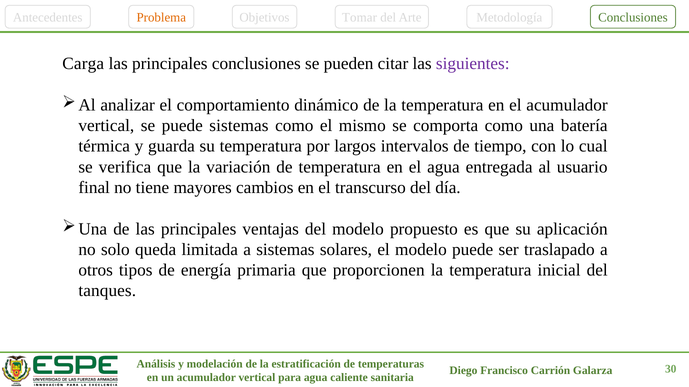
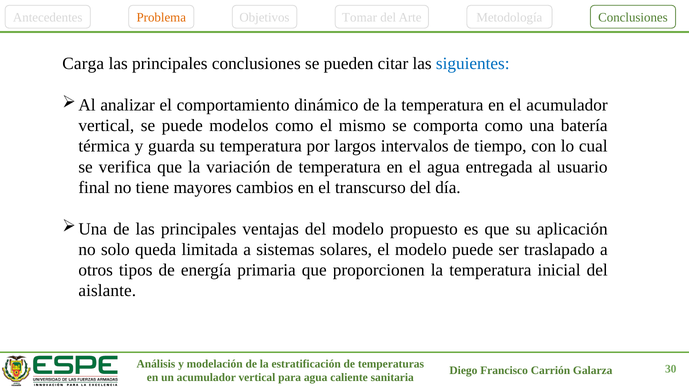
siguientes colour: purple -> blue (473, 64)
puede sistemas: sistemas -> modelos (239, 126)
tanques: tanques -> aislante (107, 291)
